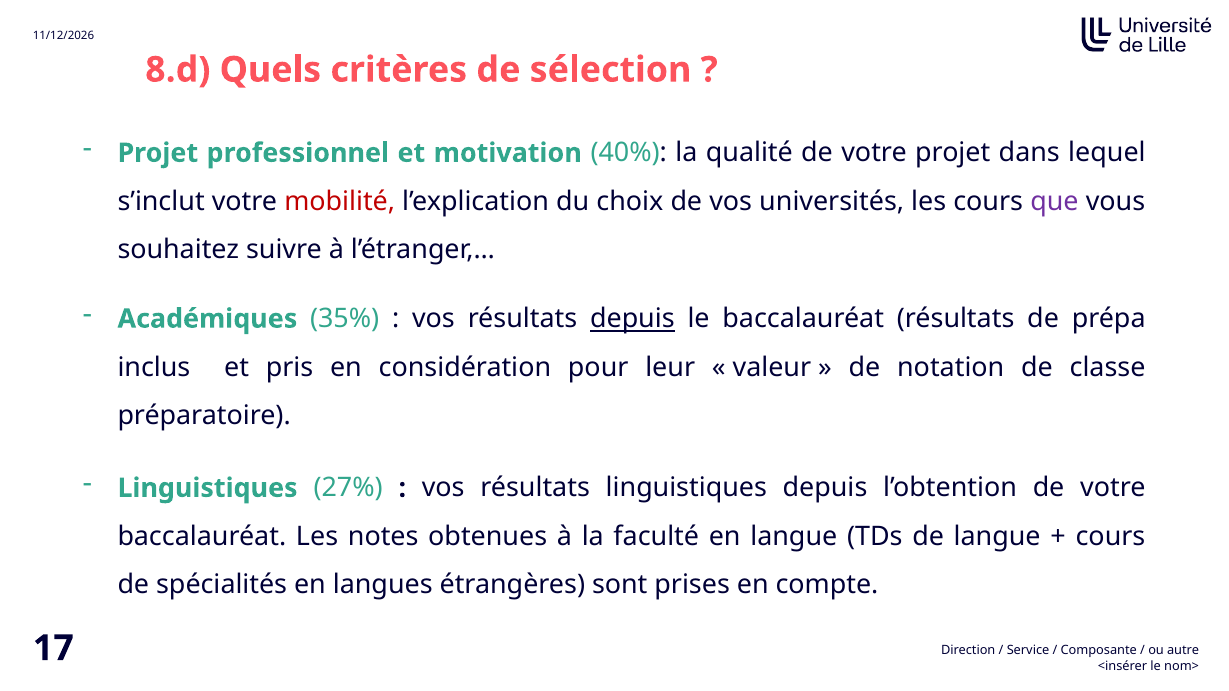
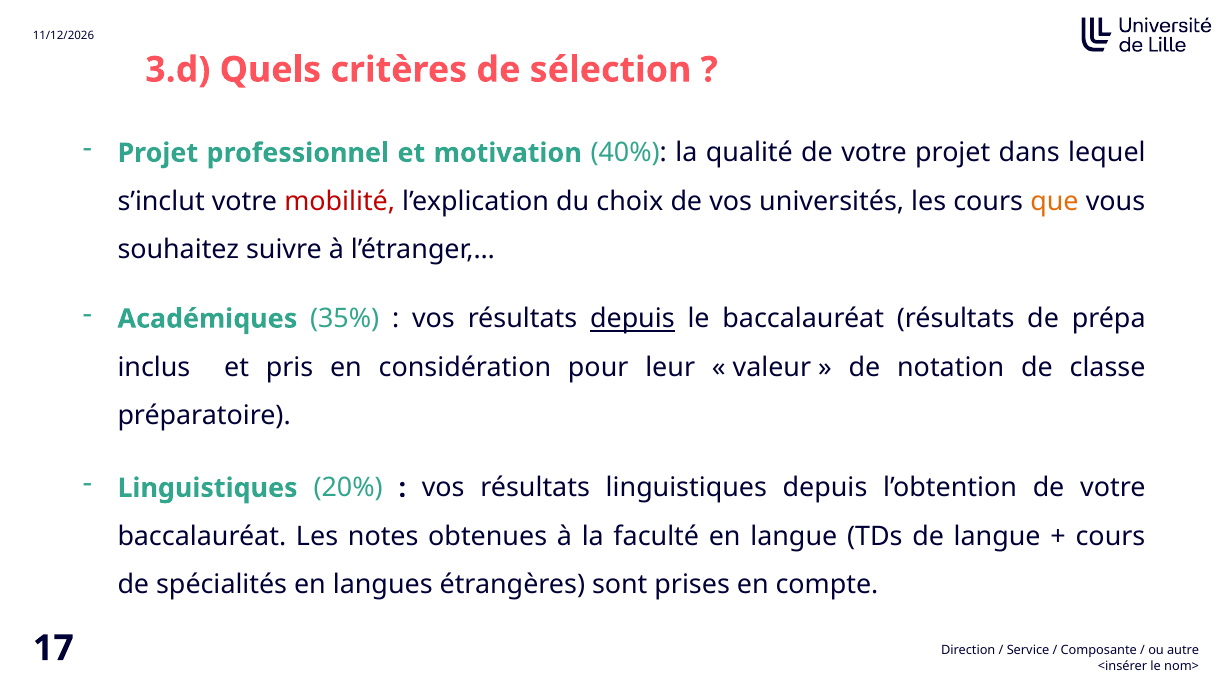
8.d: 8.d -> 3.d (178, 70)
que colour: purple -> orange (1054, 201)
27%: 27% -> 20% (348, 488)
